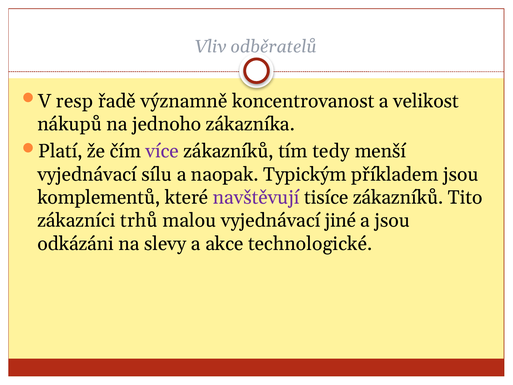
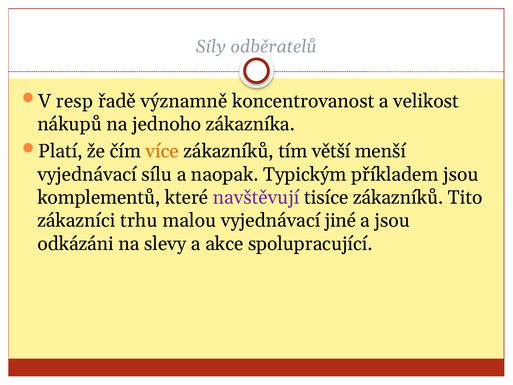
Vliv: Vliv -> Síly (211, 46)
více colour: purple -> orange (162, 151)
tedy: tedy -> větší (331, 151)
trhů: trhů -> trhu (139, 220)
technologické: technologické -> spolupracující (310, 244)
